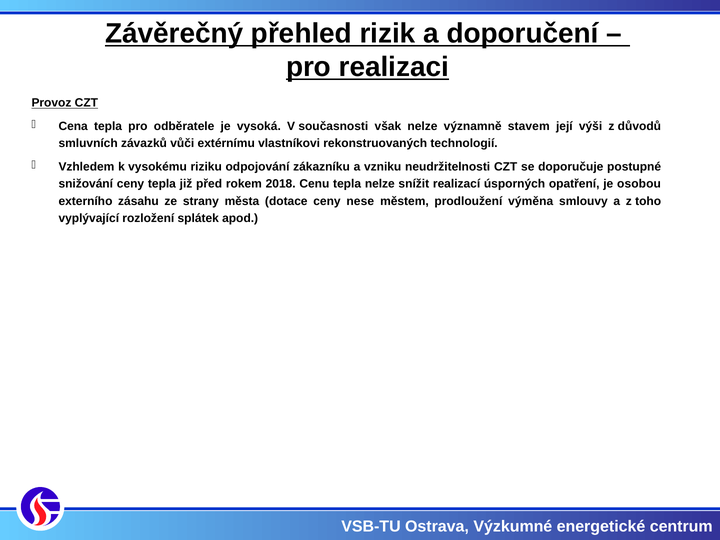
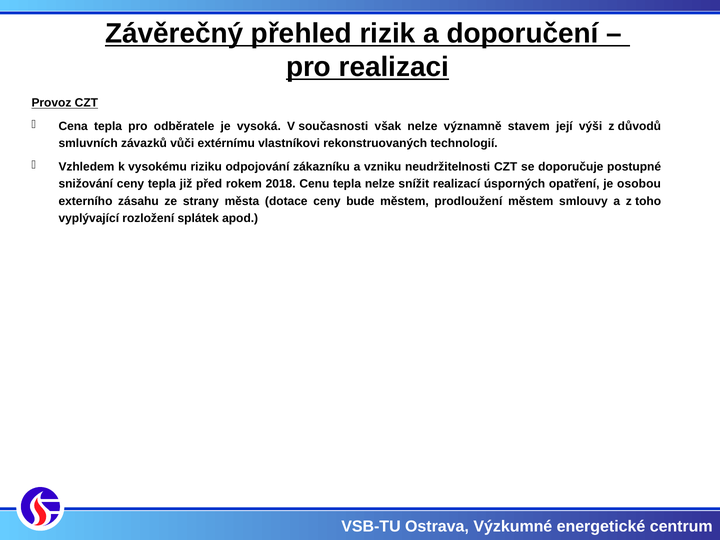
nese: nese -> bude (360, 201)
prodloužení výměna: výměna -> městem (531, 201)
